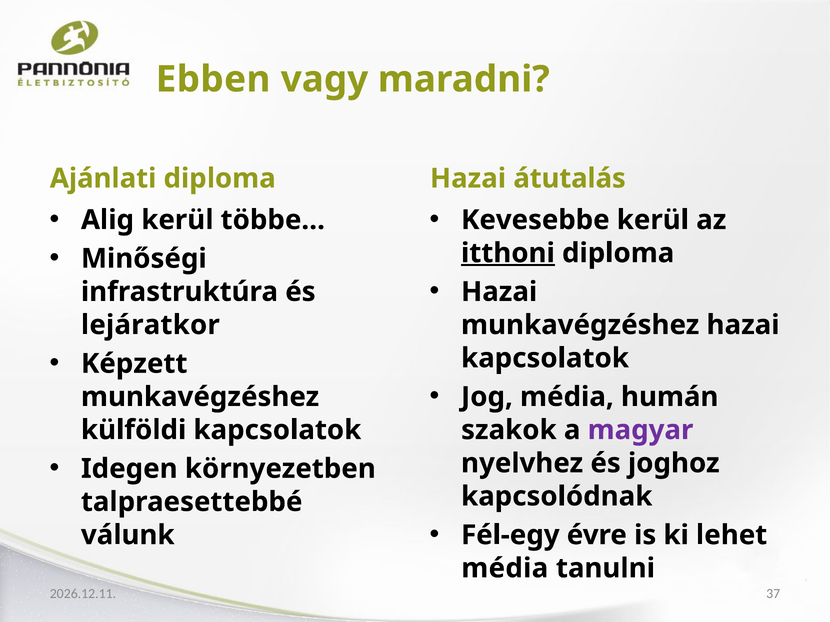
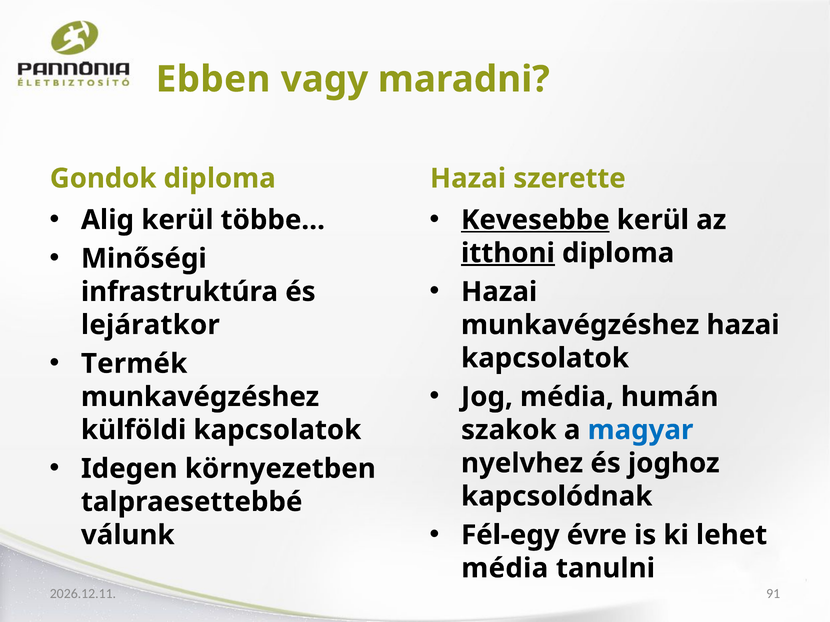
Ajánlati: Ajánlati -> Gondok (103, 179)
átutalás: átutalás -> szerette (570, 179)
Kevesebbe underline: none -> present (535, 220)
Képzett: Képzett -> Termék (134, 364)
magyar colour: purple -> blue (641, 430)
37: 37 -> 91 (773, 594)
